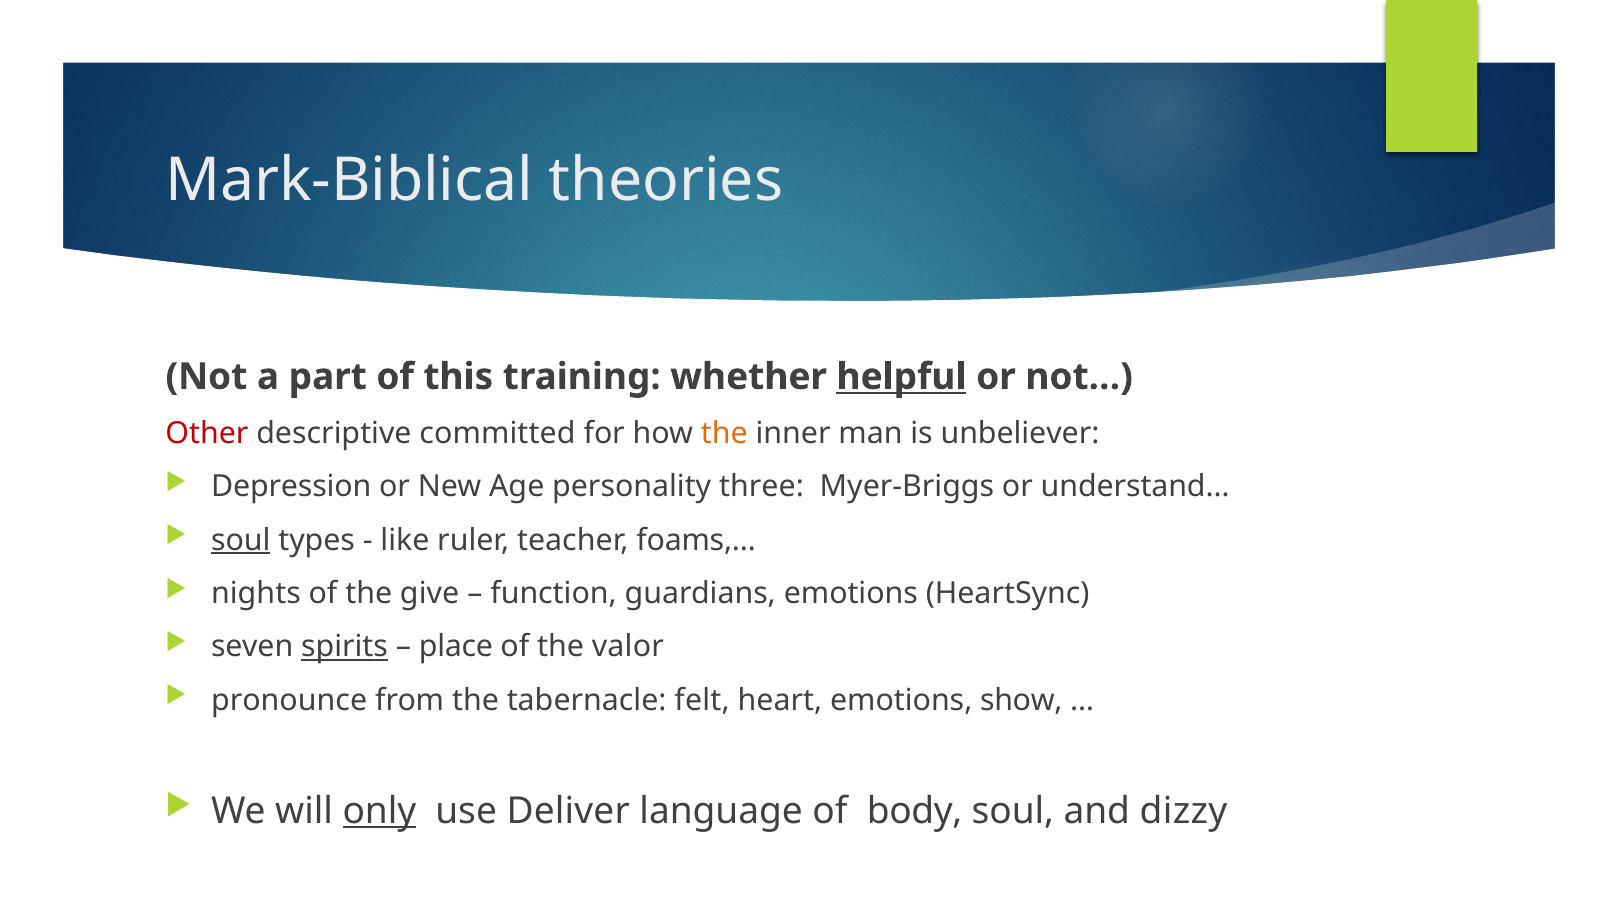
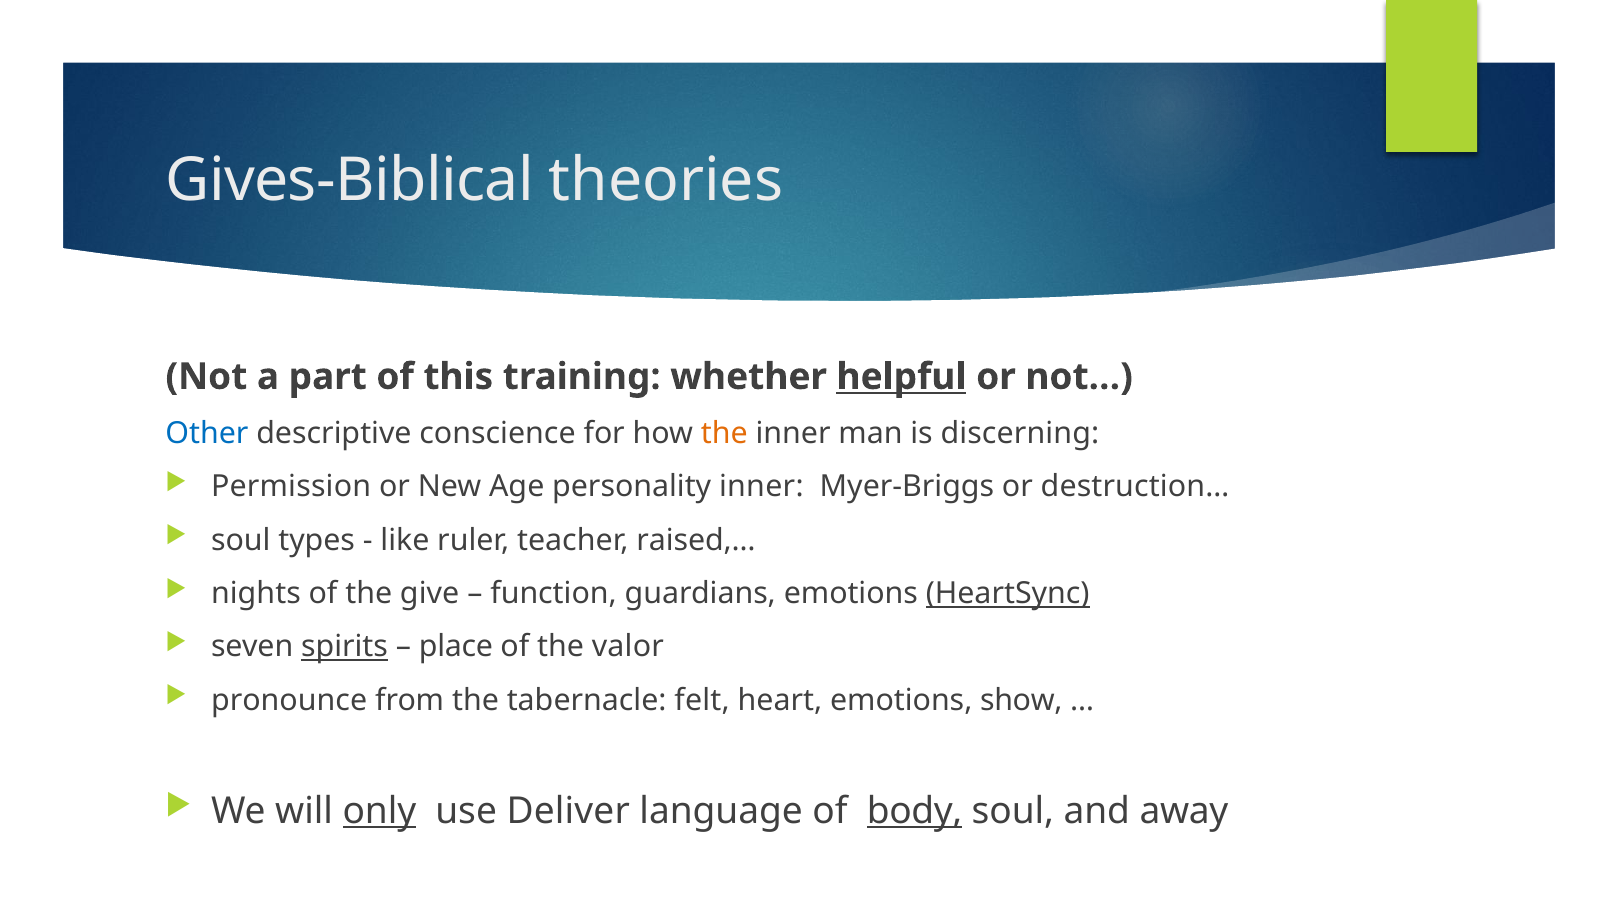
Mark-Biblical: Mark-Biblical -> Gives-Biblical (350, 180)
Other colour: red -> blue (207, 433)
committed: committed -> conscience (497, 433)
unbeliever: unbeliever -> discerning (1020, 433)
Depression: Depression -> Permission (291, 487)
personality three: three -> inner (761, 487)
understand…: understand… -> destruction… (1135, 487)
soul underline: present -> none (241, 540)
foams,…: foams,… -> raised,… (696, 540)
HeartSync underline: none -> present (1008, 593)
body underline: none -> present (915, 811)
dizzy: dizzy -> away (1184, 811)
